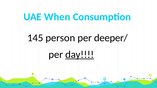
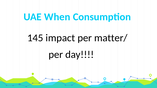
person: person -> impact (60, 38)
deeper/: deeper/ -> matter/ (111, 38)
day underline: present -> none (80, 55)
